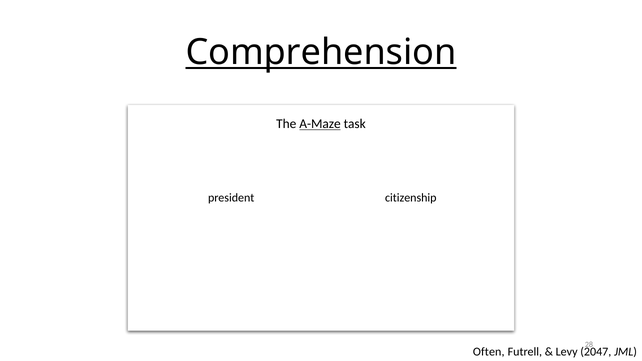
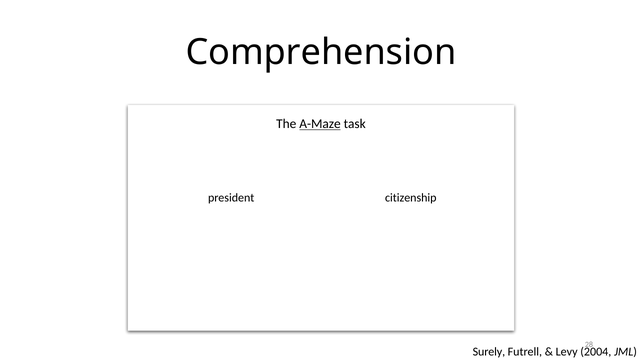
Comprehension underline: present -> none (321, 52)
Often: Often -> Surely (489, 352)
2047: 2047 -> 2004 (596, 352)
